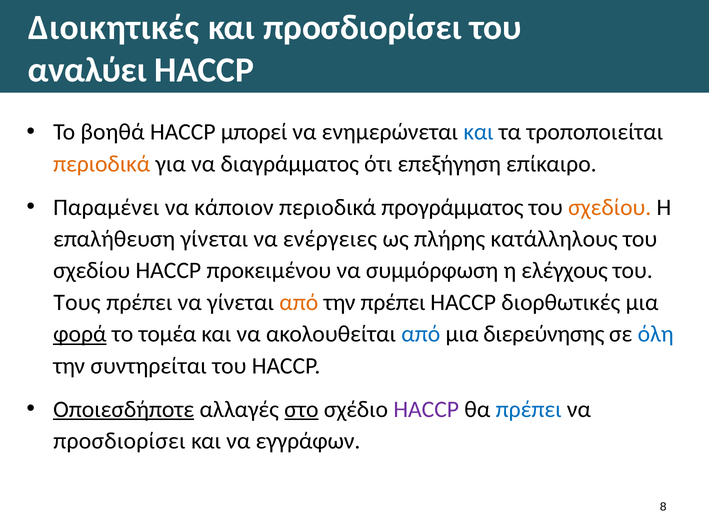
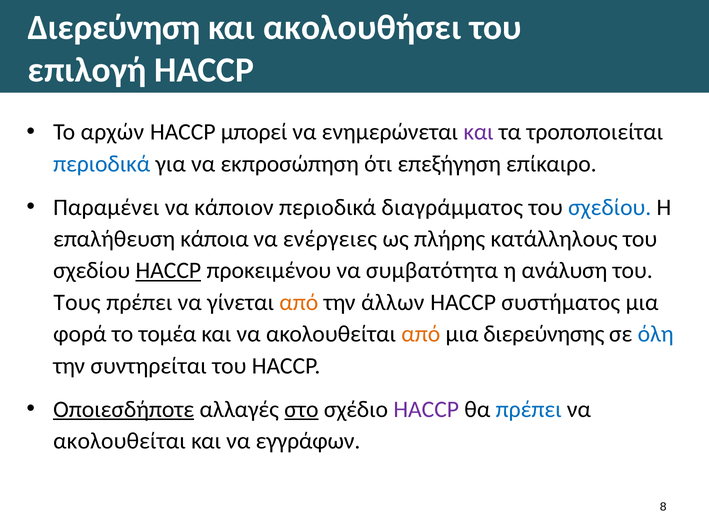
Διοικητικές: Διοικητικές -> Διερεύνηση (114, 28)
και προσδιορίσει: προσδιορίσει -> ακολουθήσει (362, 28)
αναλύει: αναλύει -> επιλογή (87, 70)
βοηθά: βοηθά -> αρχών (112, 132)
και colour: blue -> purple (478, 132)
περιοδικά colour: orange -> blue (102, 164)
διαγράμματος: διαγράμματος -> εκπροσώπηση (290, 164)
προγράμματος: προγράμματος -> διαγράμματος (452, 208)
σχεδίου colour: orange -> blue (610, 208)
επαλήθευση γίνεται: γίνεται -> κάποια (215, 239)
HACCP underline: none -> present (168, 271)
συμμόρφωση: συμμόρφωση -> συμβατότητα (432, 271)
ελέγχους: ελέγχους -> ανάλυση (564, 271)
την πρέπει: πρέπει -> άλλων (393, 303)
διορθωτικές: διορθωτικές -> συστήματος (561, 303)
φορά underline: present -> none (80, 335)
από colour: blue -> orange (421, 335)
προσδιορίσει: προσδιορίσει -> ακολουθείται (119, 442)
